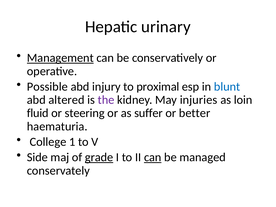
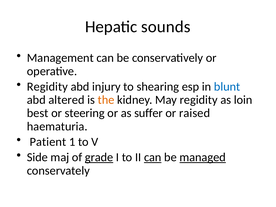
urinary: urinary -> sounds (166, 27)
Management underline: present -> none (60, 58)
Possible: Possible -> Regidity (47, 87)
proximal: proximal -> shearing (158, 87)
the colour: purple -> orange (106, 100)
May injuries: injuries -> regidity (199, 100)
fluid: fluid -> best (38, 113)
better: better -> raised (195, 113)
College: College -> Patient (48, 142)
managed underline: none -> present (203, 157)
